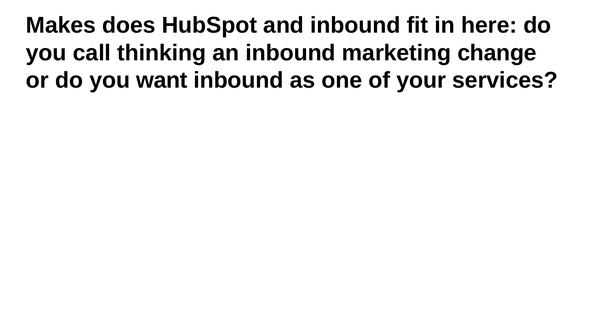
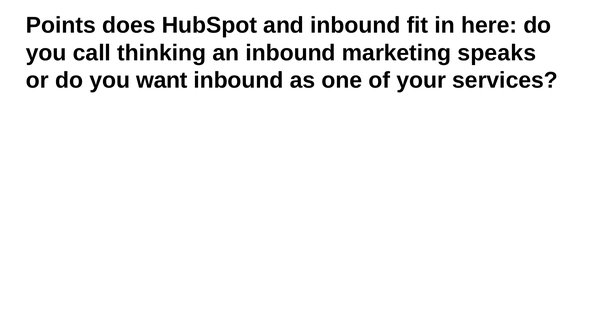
Makes: Makes -> Points (61, 25)
change: change -> speaks (497, 53)
